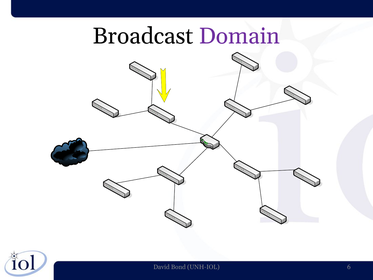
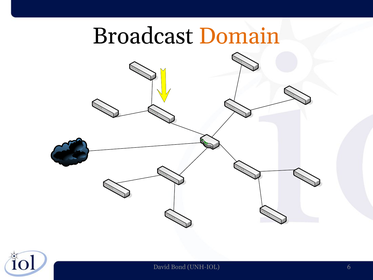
Domain colour: purple -> orange (239, 36)
